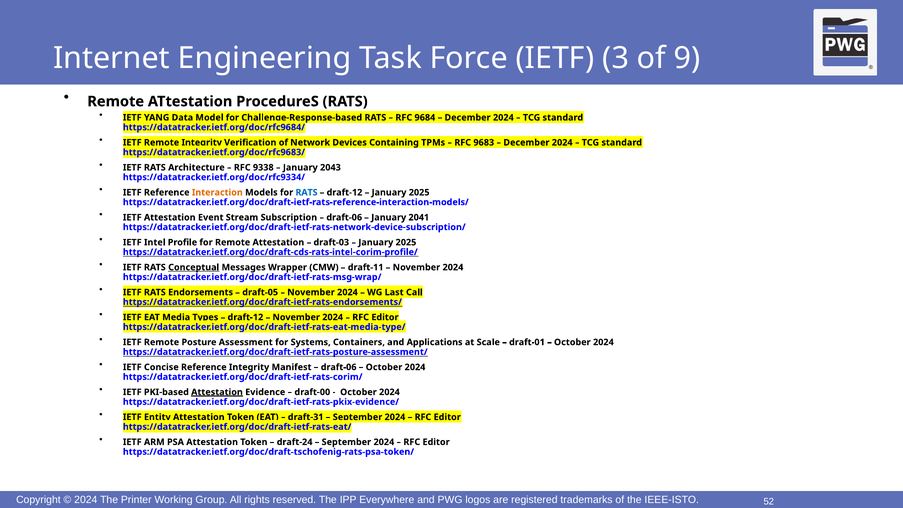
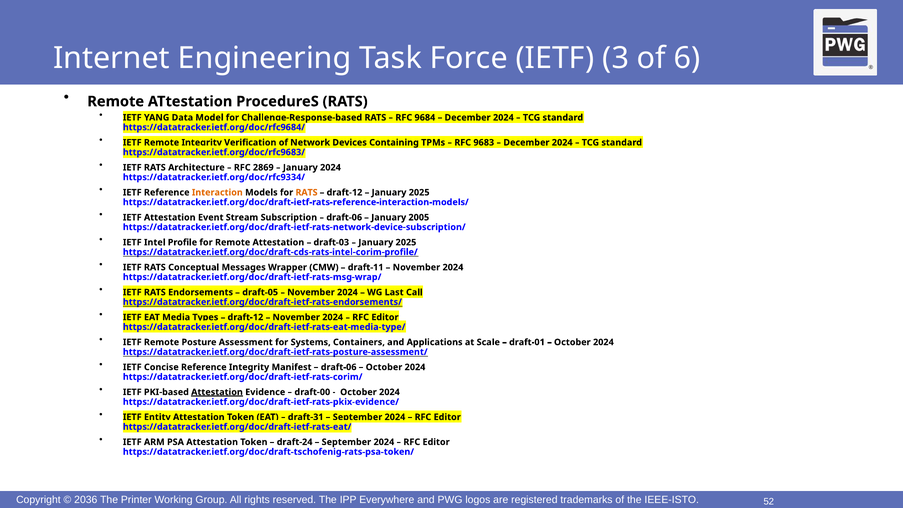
9: 9 -> 6 (687, 58)
9338: 9338 -> 2869 (263, 167)
January 2043: 2043 -> 2024 (330, 167)
RATS colour: blue -> orange (307, 192)
2041: 2041 -> 2005 (419, 217)
Conceptual underline: present -> none (194, 267)
2024: 2024 -> 2036 (86, 500)
